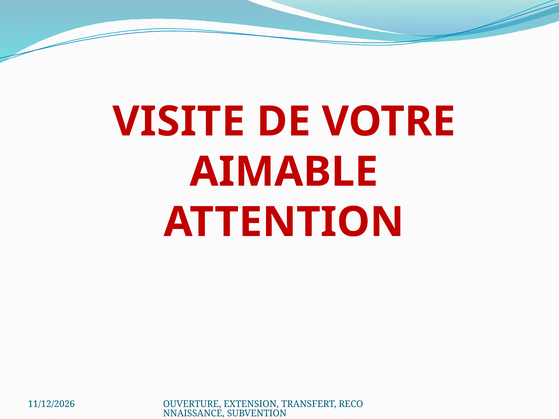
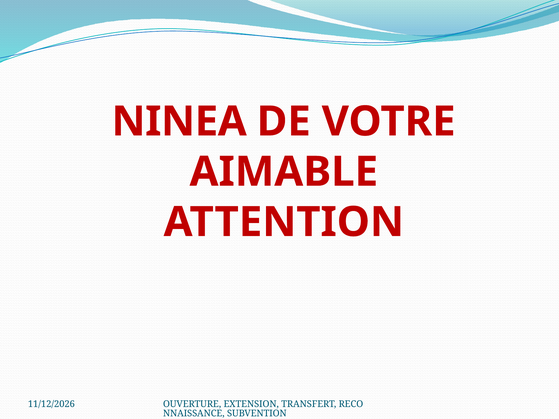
VISITE: VISITE -> NINEA (179, 122)
